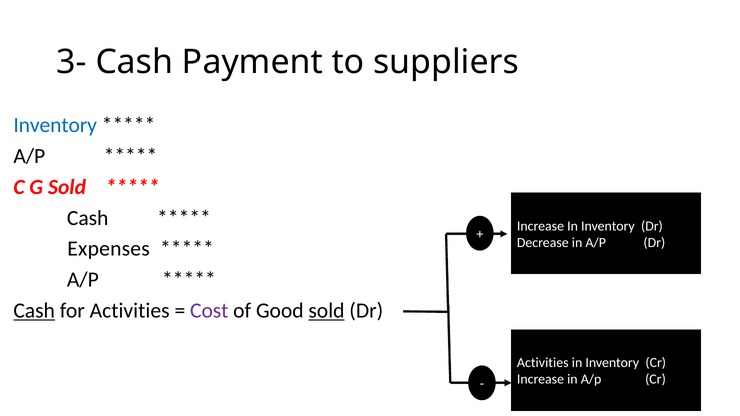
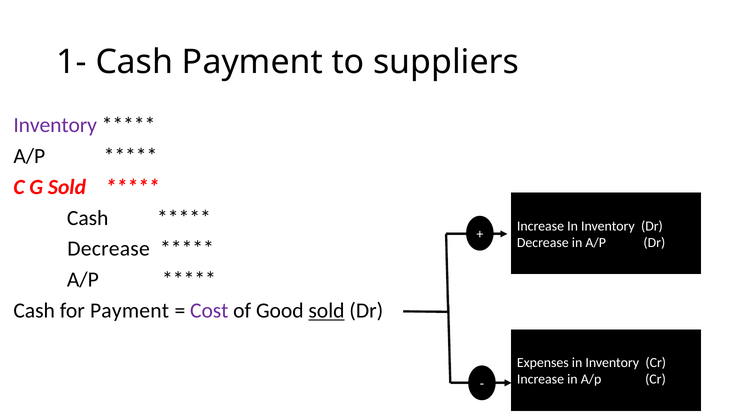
3-: 3- -> 1- (72, 62)
Inventory colour: blue -> purple (55, 125)
Expenses: Expenses -> Decrease (109, 249)
Cash underline: present -> none (34, 311)
for Activities: Activities -> Payment (130, 311)
Activities: Activities -> Expenses (543, 363)
